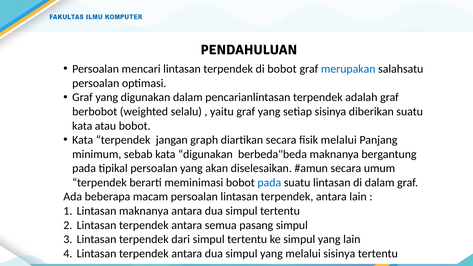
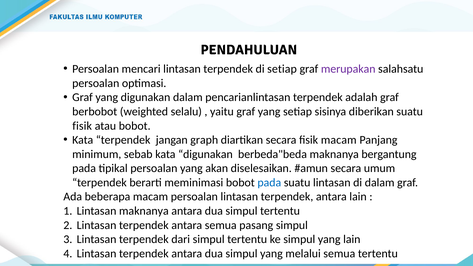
di bobot: bobot -> setiap (282, 69)
merupakan colour: blue -> purple (348, 69)
kata: kata -> fisik (82, 126)
fisik melalui: melalui -> macam (339, 140)
melalui sisinya: sisinya -> semua (339, 254)
